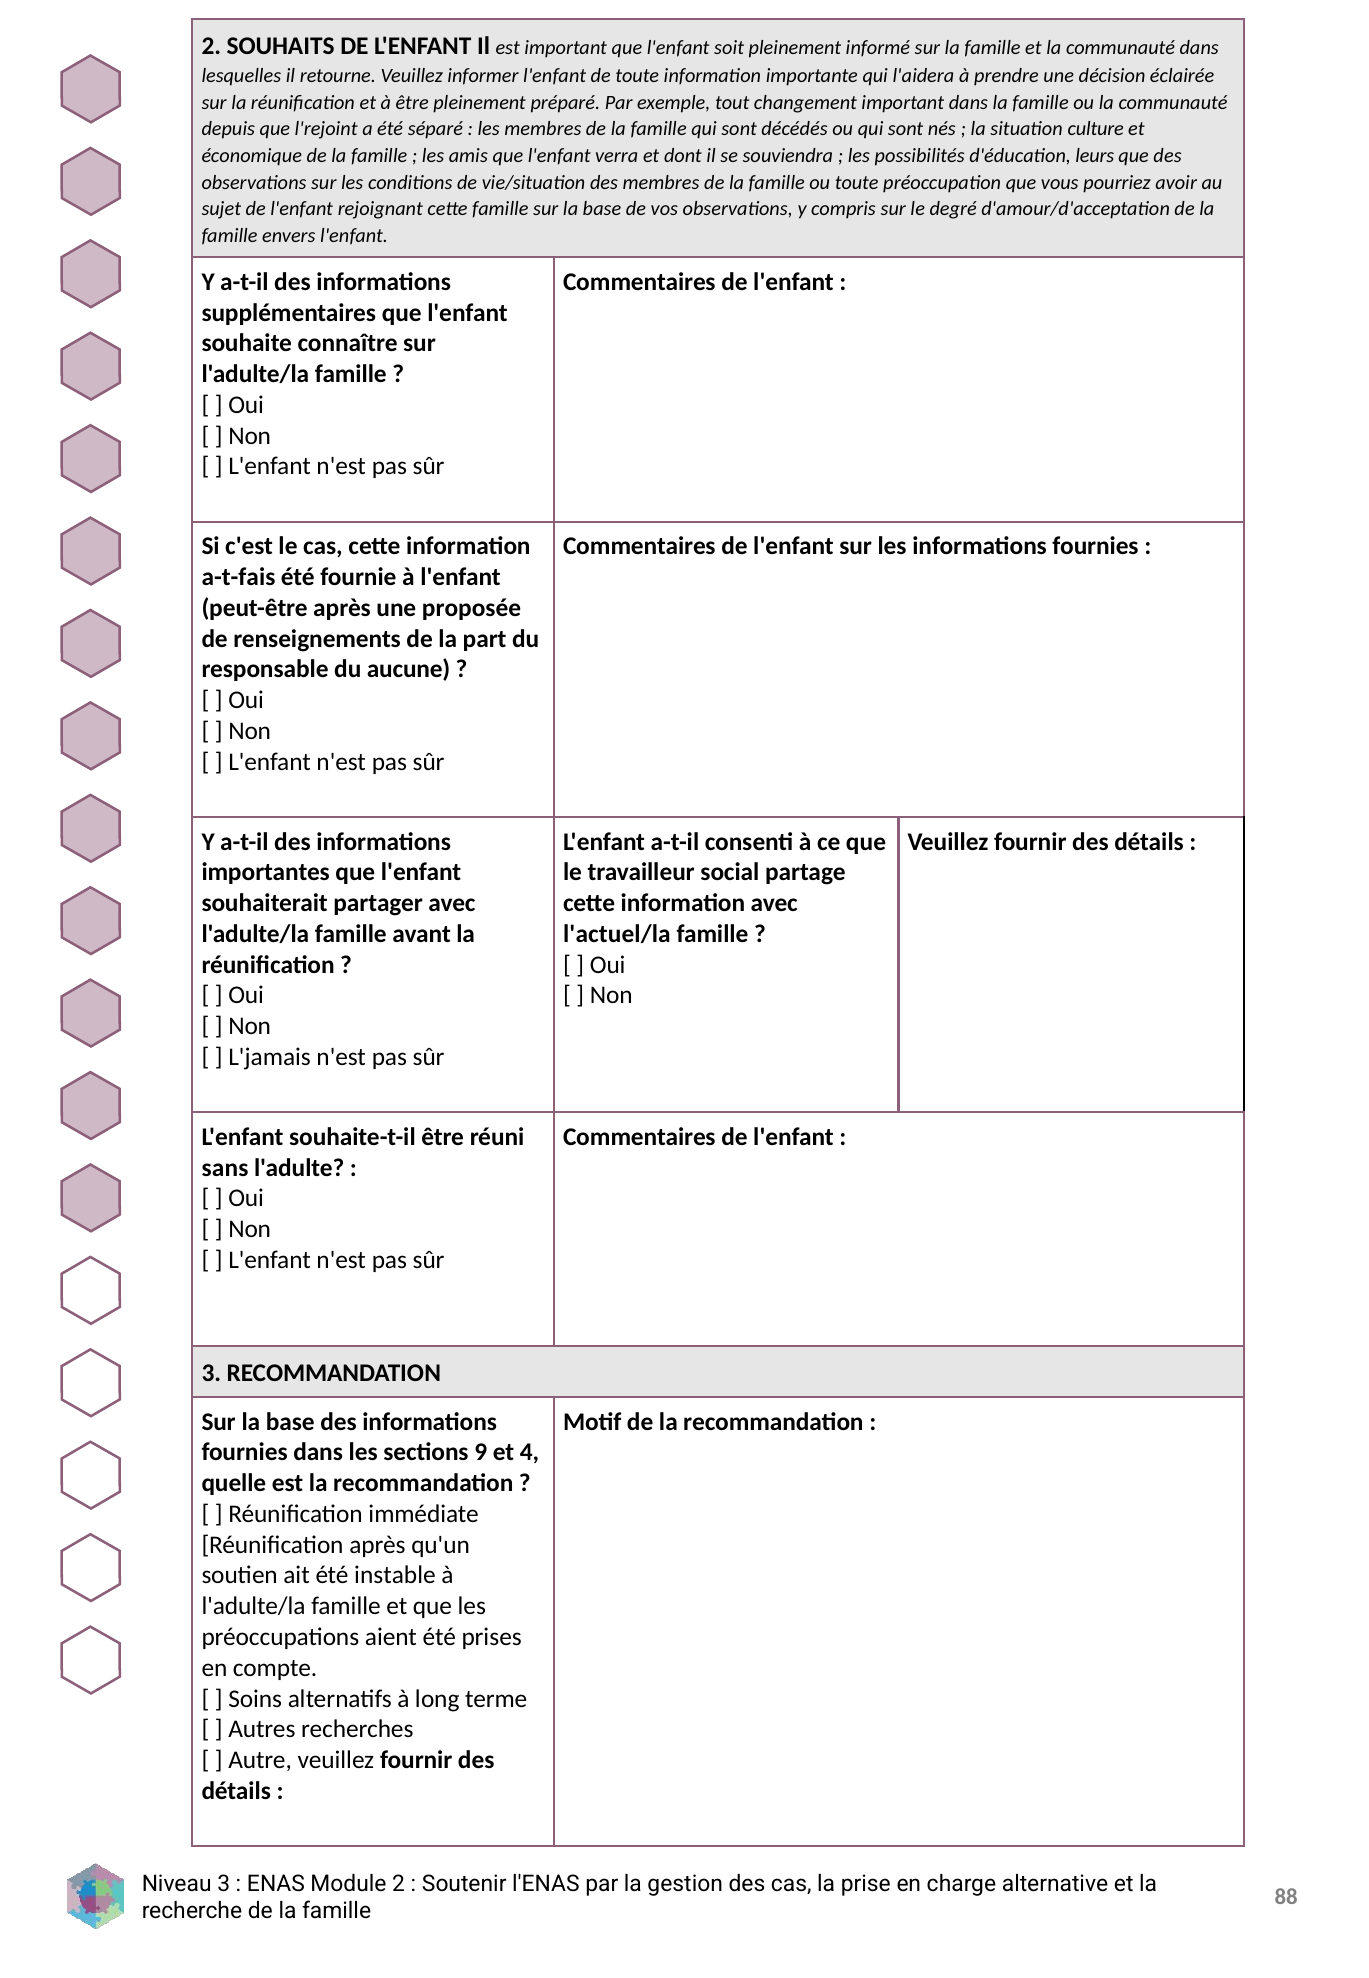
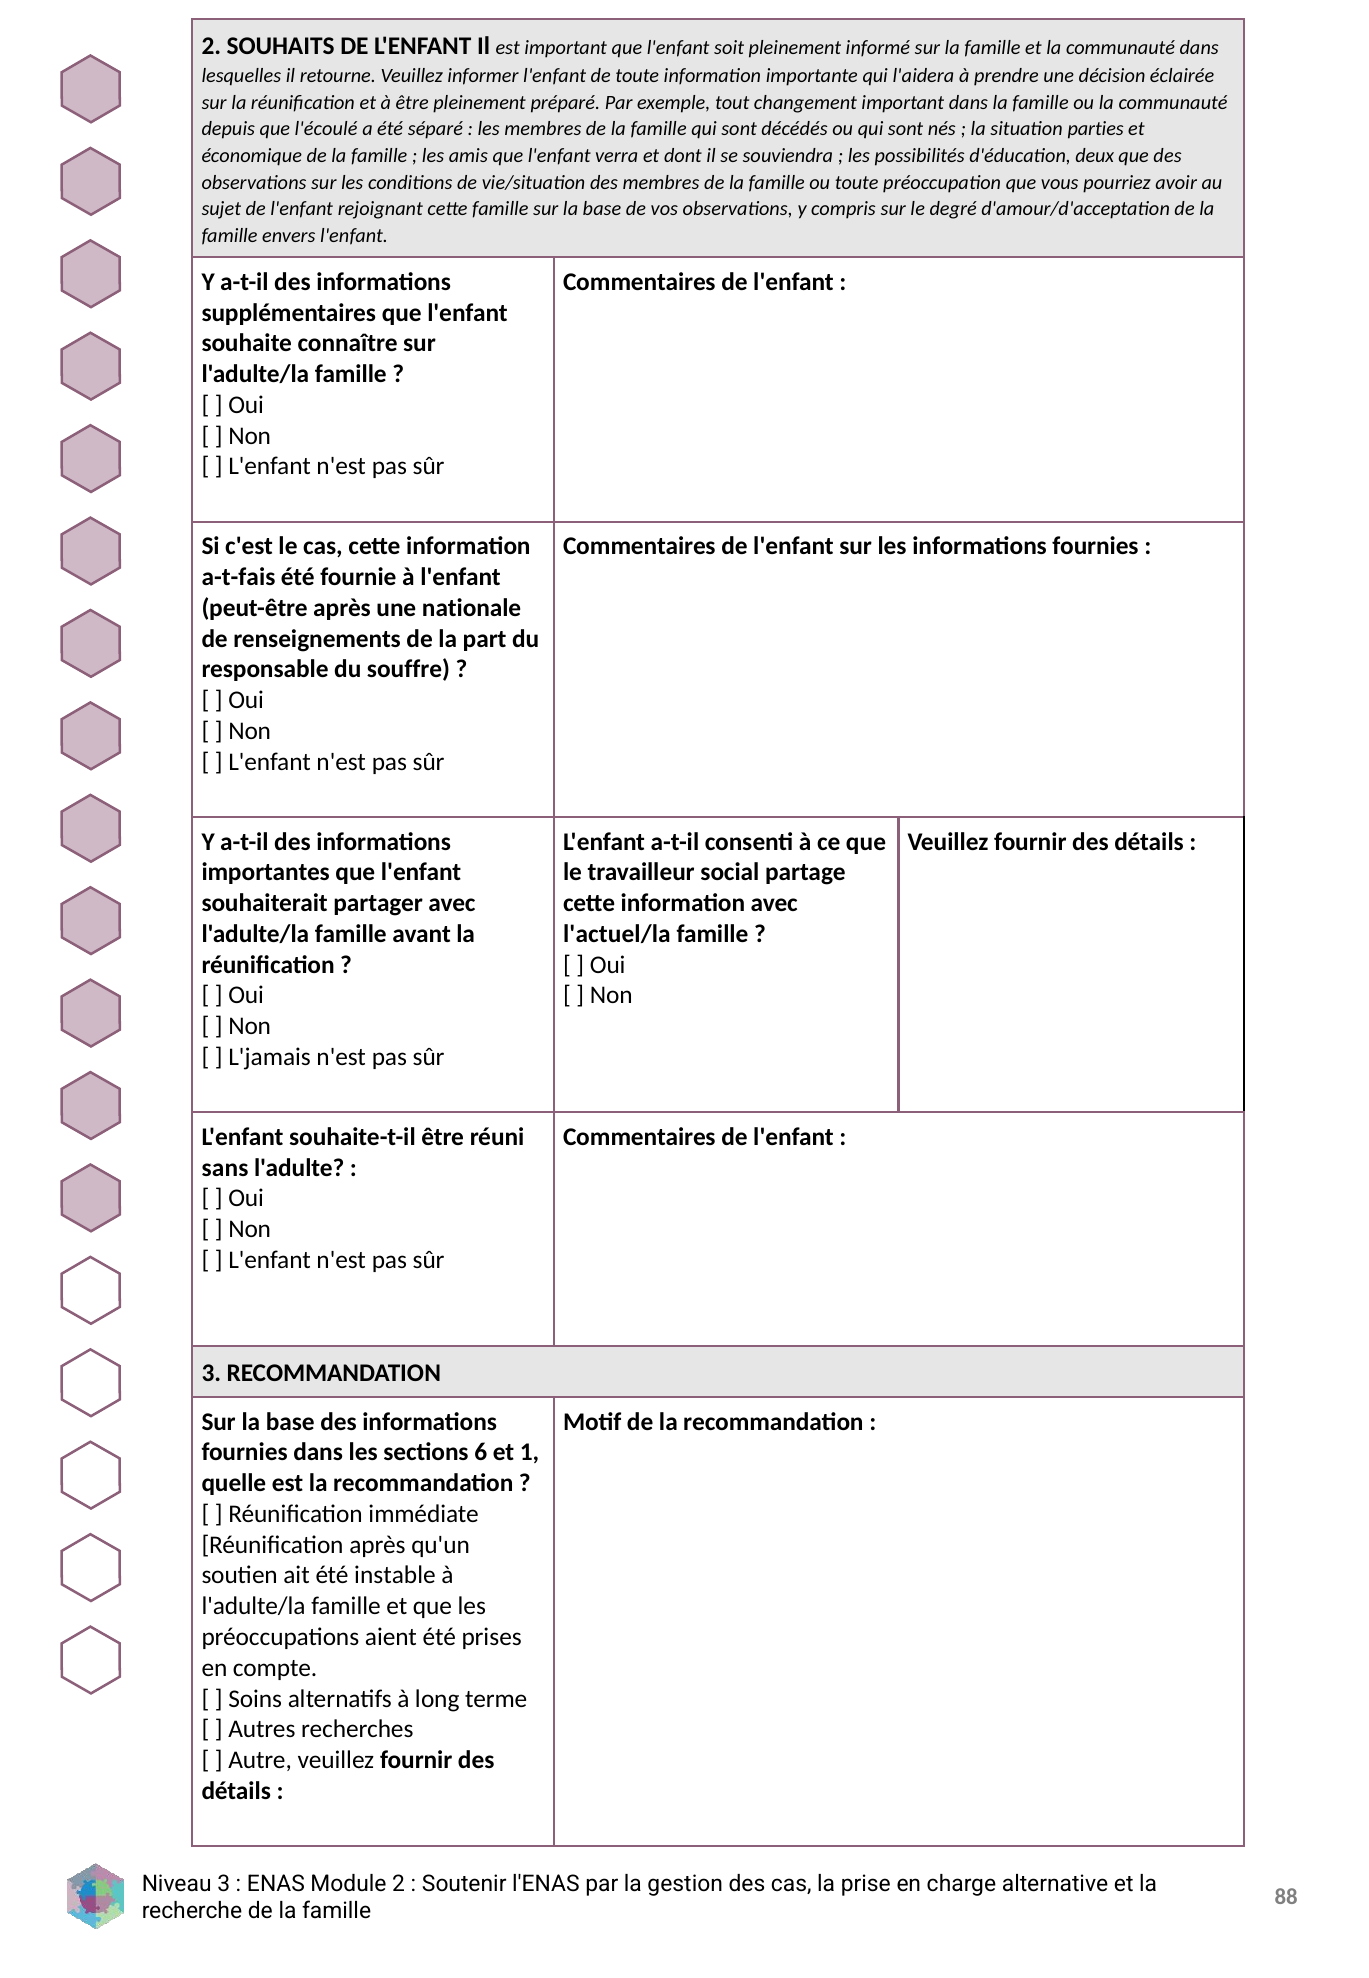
l'rejoint: l'rejoint -> l'écoulé (326, 129)
culture: culture -> parties (1096, 129)
leurs: leurs -> deux (1095, 156)
proposée: proposée -> nationale (472, 608)
aucune: aucune -> souffre (408, 669)
9: 9 -> 6 (481, 1452)
4: 4 -> 1 (530, 1452)
